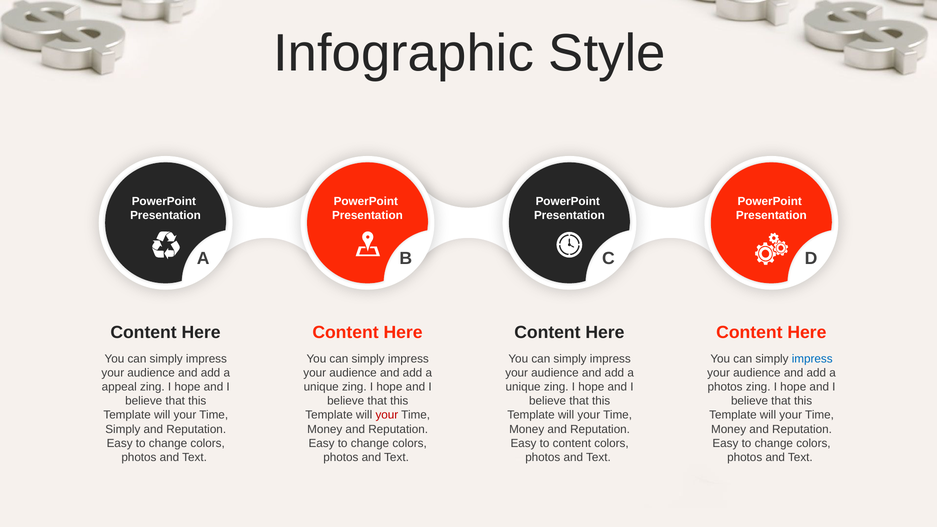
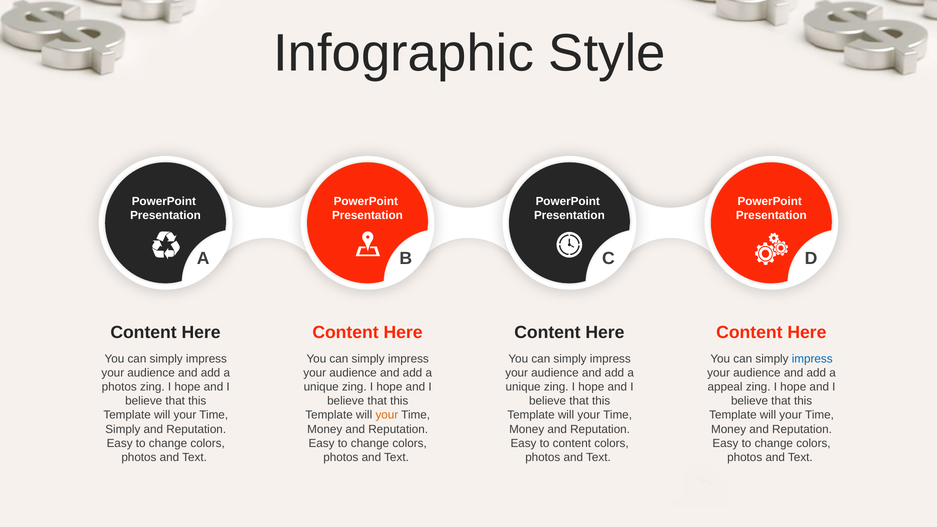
appeal: appeal -> photos (119, 387)
photos: photos -> appeal (725, 387)
your colour: red -> orange (387, 415)
